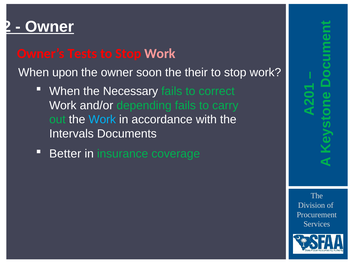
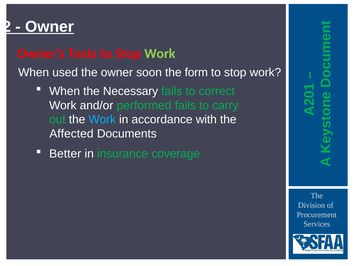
Work colour: pink -> light green (160, 53)
upon: upon -> used (65, 72)
their: their -> form (196, 72)
depending: depending -> performed (144, 105)
Intervals: Intervals -> Affected (71, 133)
